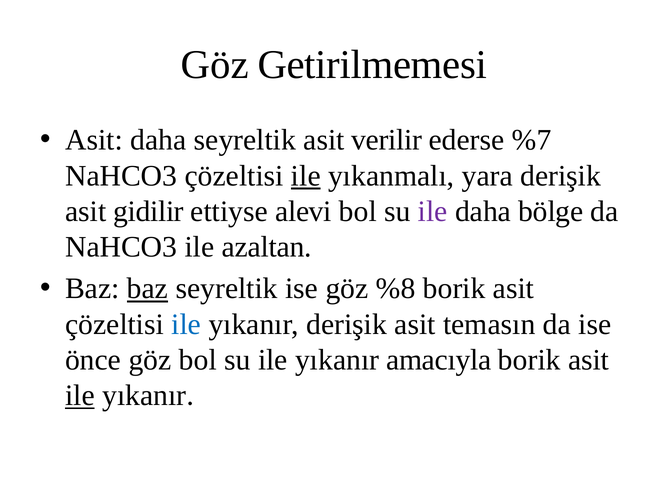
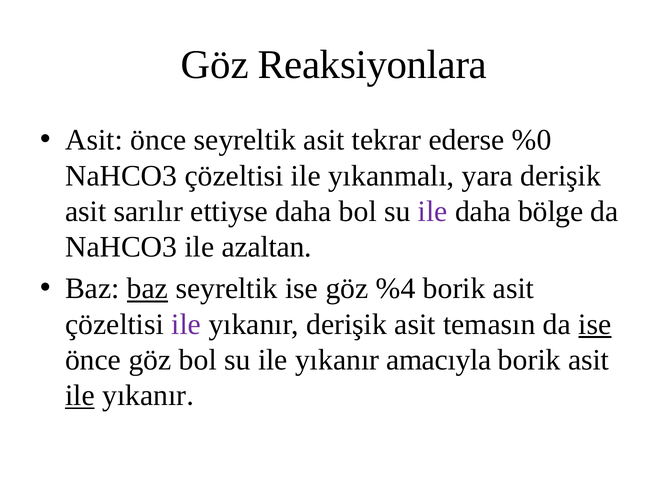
Getirilmemesi: Getirilmemesi -> Reaksiyonlara (372, 65)
Asit daha: daha -> önce (158, 140)
verilir: verilir -> tekrar (387, 140)
%7: %7 -> %0 (532, 140)
ile underline: present -> none (306, 176)
gidilir: gidilir -> sarılır (148, 211)
ettiyse alevi: alevi -> daha (303, 211)
%8: %8 -> %4 (396, 289)
ile colour: blue -> purple (186, 324)
ise underline: none -> present (595, 324)
